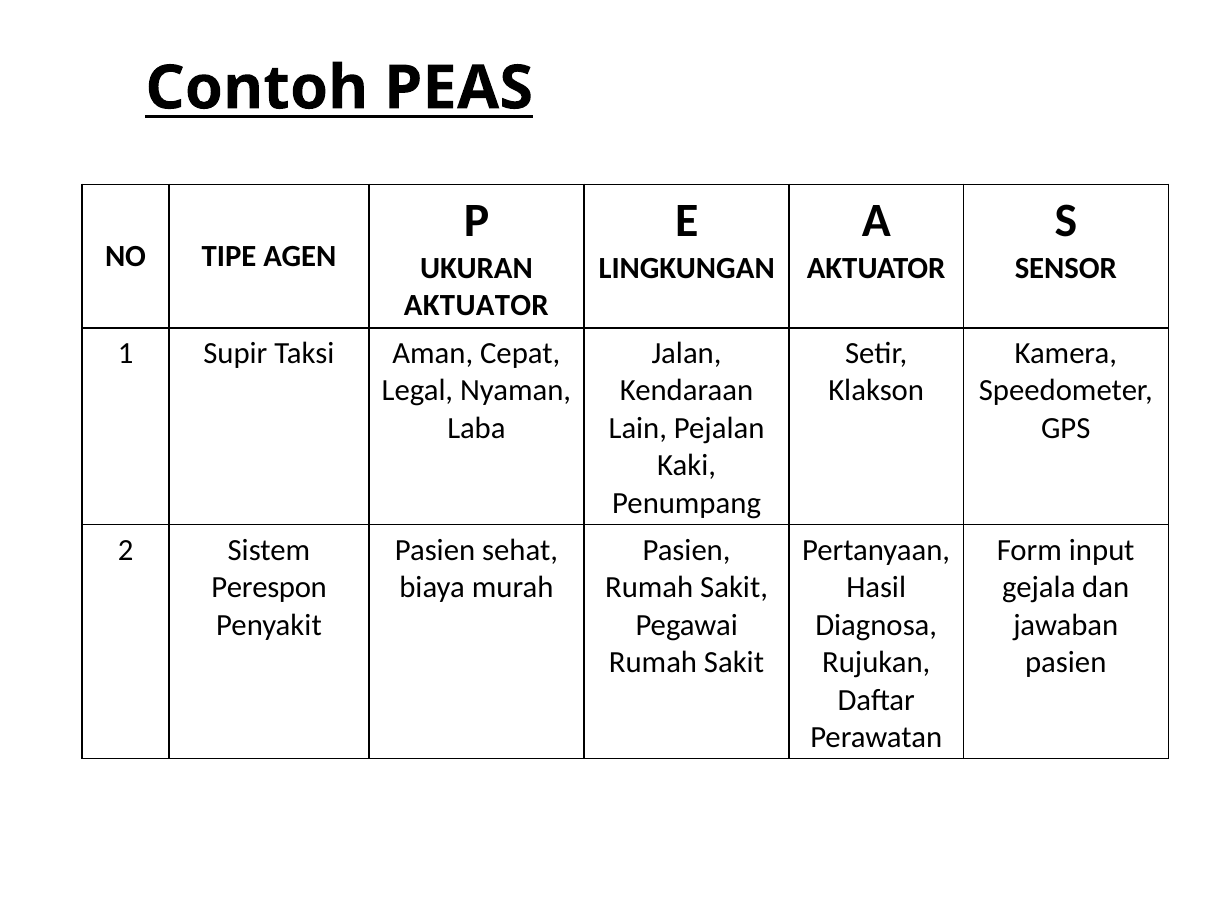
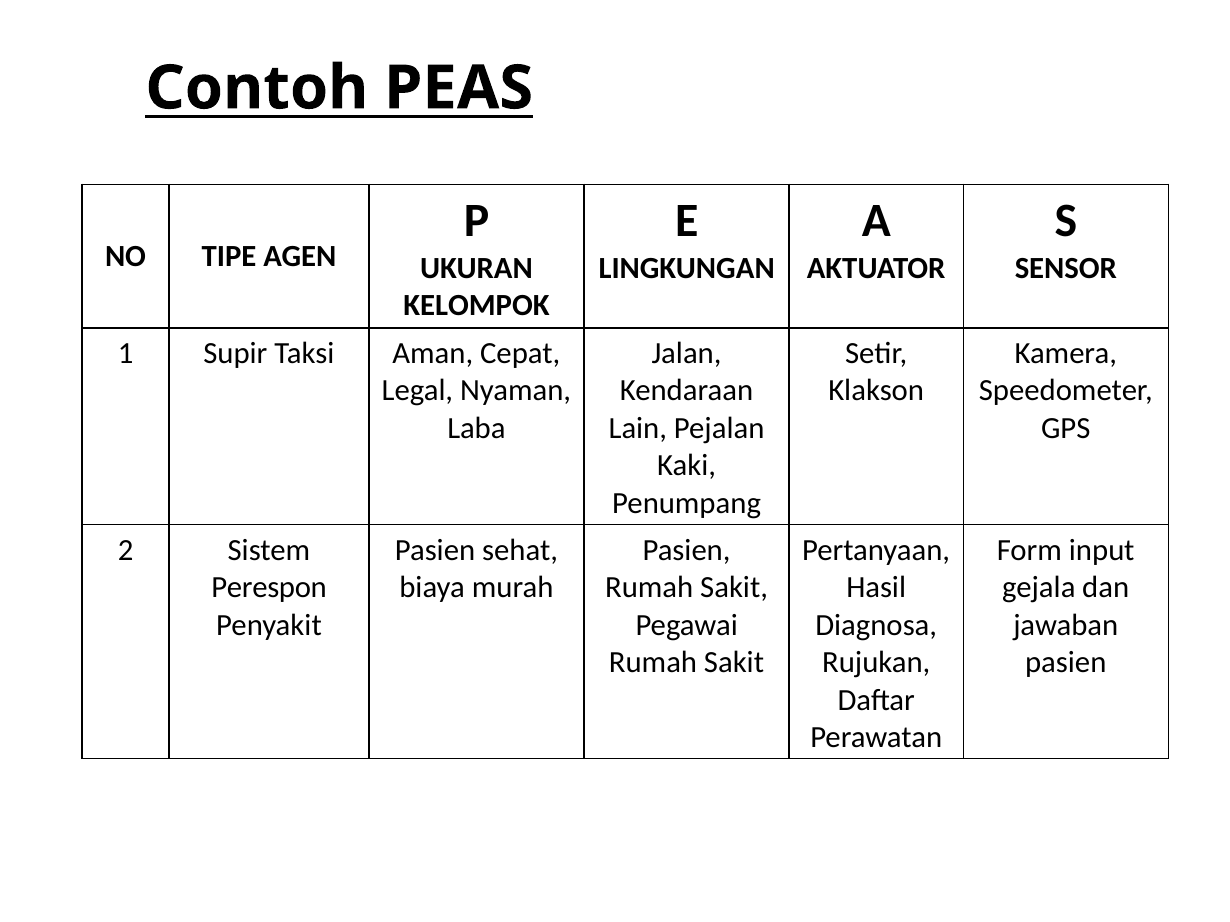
AKTUATOR: AKTUATOR -> KELOMPOK (477, 306)
